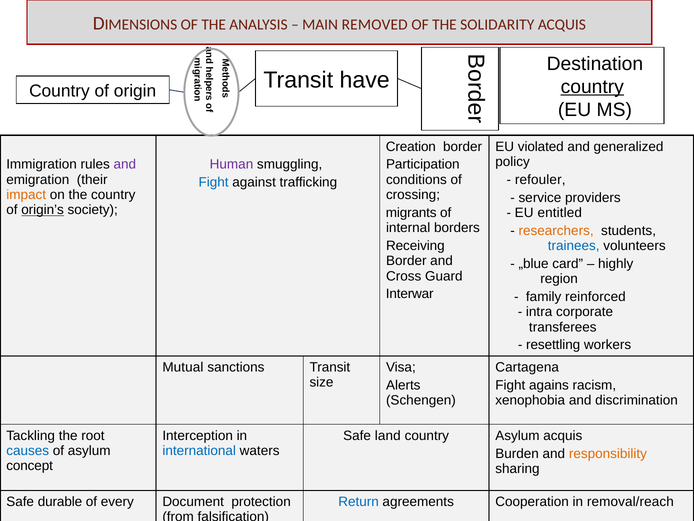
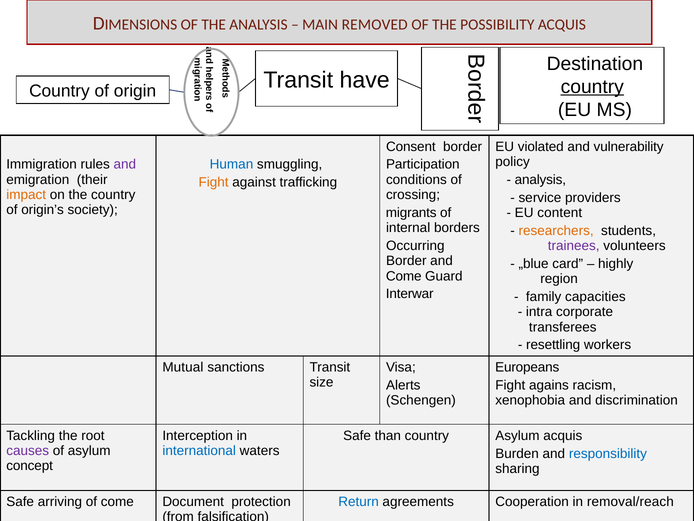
SOLIDARITY: SOLIDARITY -> POSSIBILITY (497, 25)
Creation: Creation -> Consent (411, 146)
generalized: generalized -> vulnerability (629, 146)
Human colour: purple -> blue (231, 164)
refouler: refouler -> analysis (540, 179)
Fight colour: blue -> orange (214, 182)
origin’s underline: present -> none (43, 210)
entitled: entitled -> content (560, 213)
Receiving: Receiving -> Occurring (415, 246)
trainees colour: blue -> purple (574, 246)
Cross: Cross -> Come (404, 276)
reinforced: reinforced -> capacities (595, 296)
Cartagena: Cartagena -> Europeans (527, 367)
land: land -> than (388, 435)
causes colour: blue -> purple (28, 450)
responsibility colour: orange -> blue (608, 453)
durable: durable -> arriving (60, 501)
of every: every -> come (117, 501)
